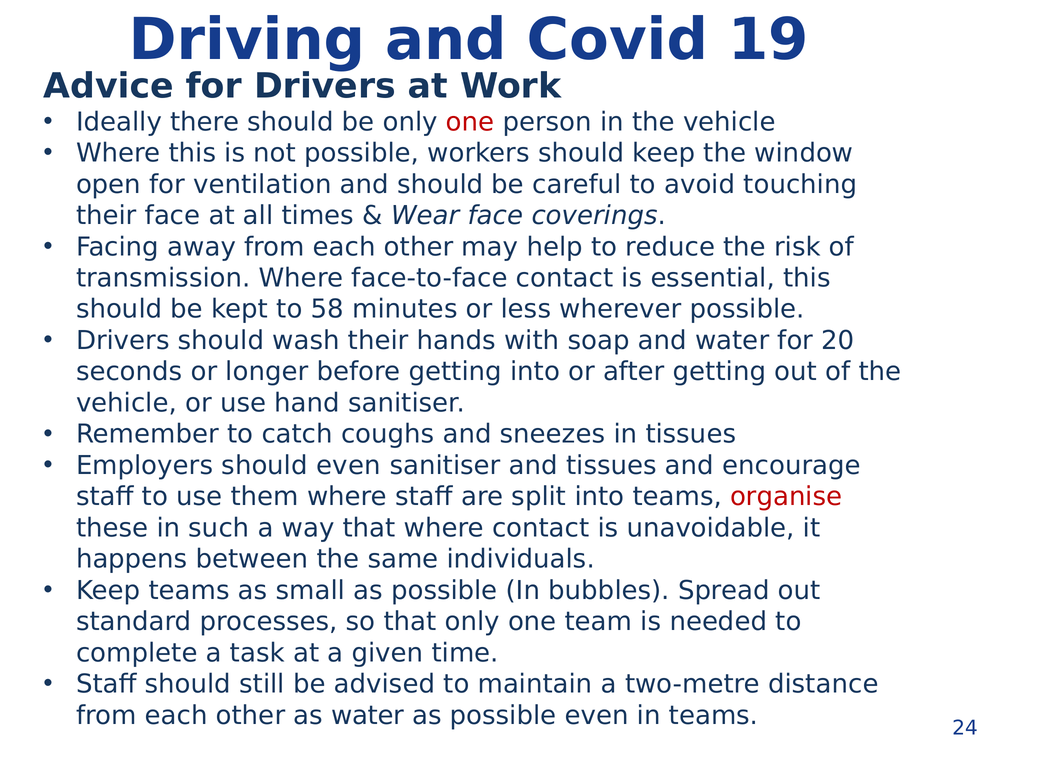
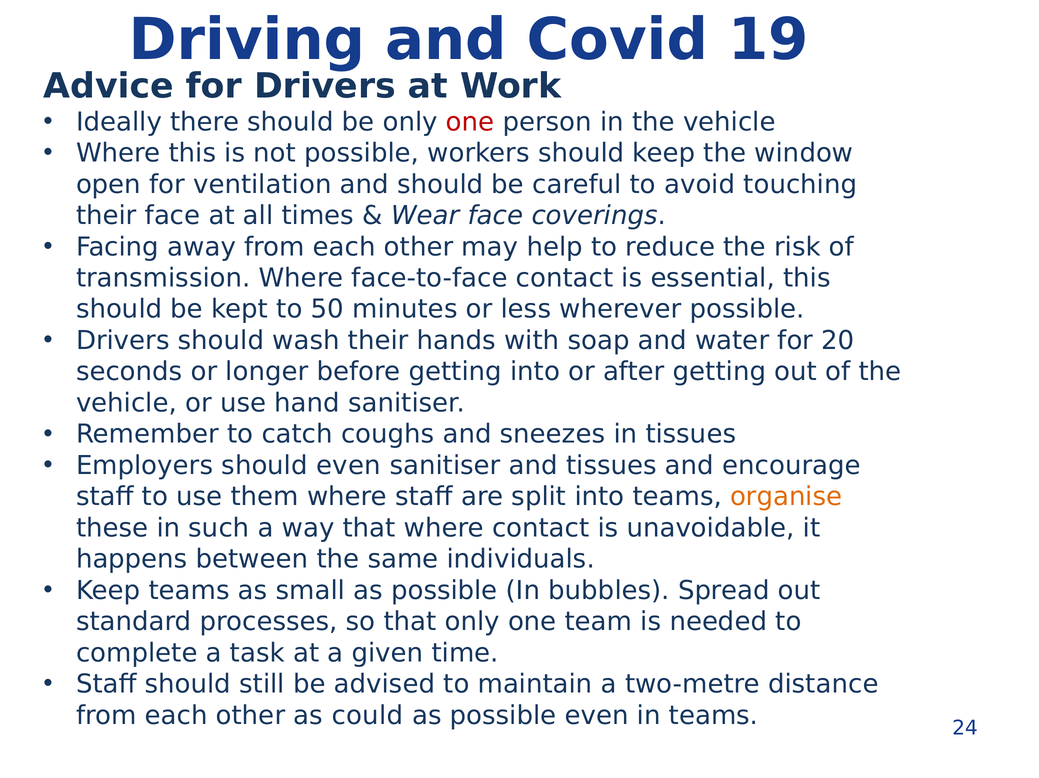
58: 58 -> 50 (327, 310)
organise colour: red -> orange (786, 497)
as water: water -> could (367, 716)
